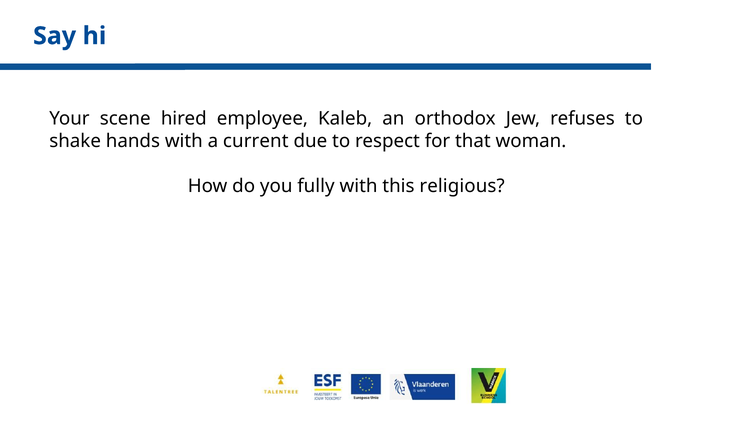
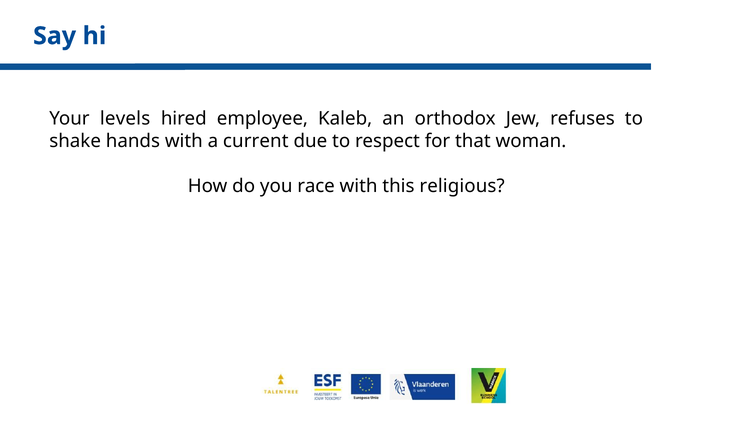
scene: scene -> levels (125, 118)
fully: fully -> race (316, 186)
